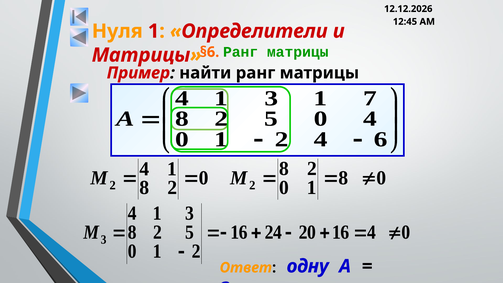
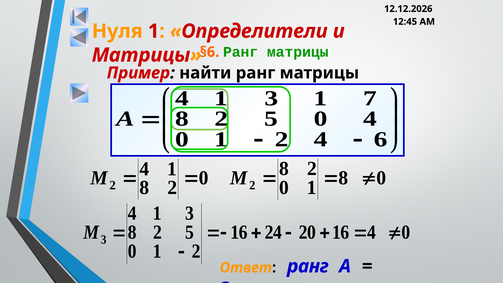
Ответ одну: одну -> ранг (308, 266)
